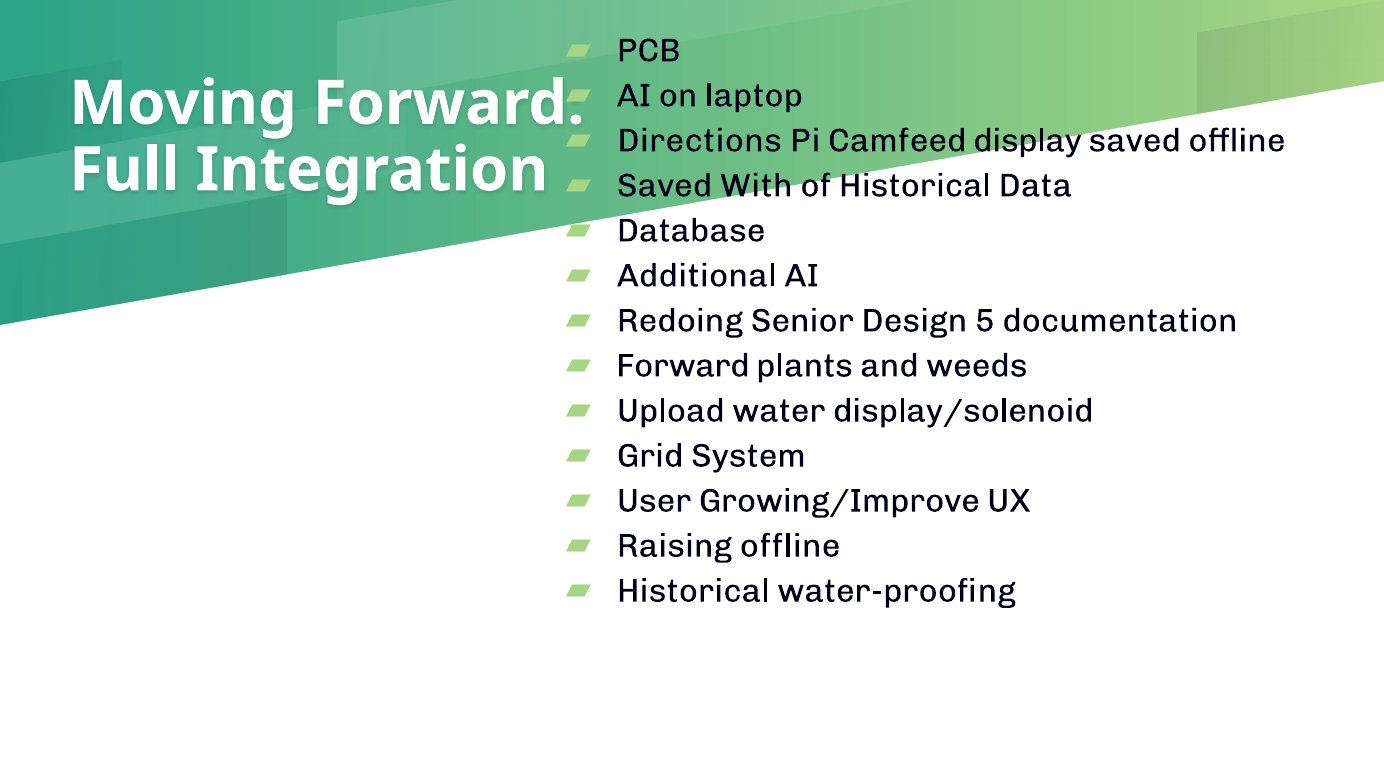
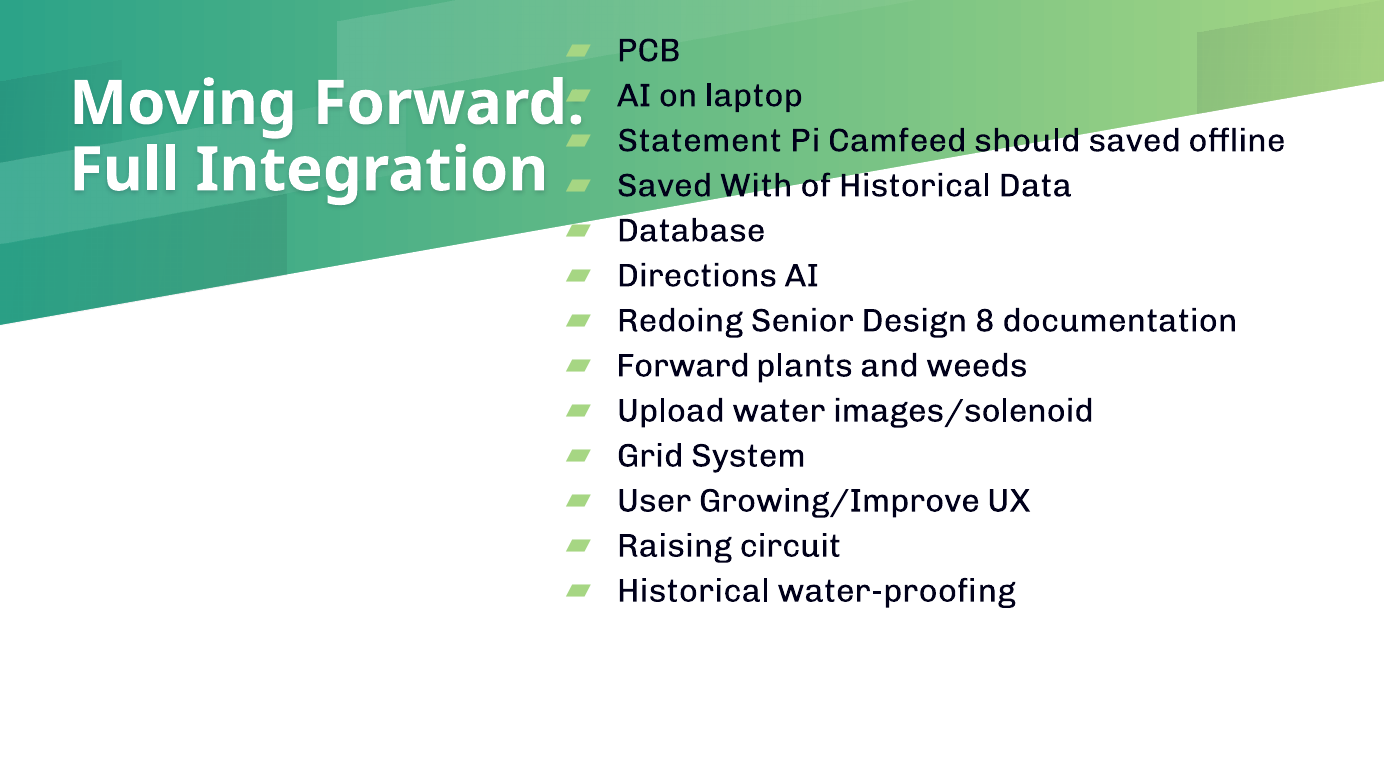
Directions: Directions -> Statement (700, 141)
display: display -> should (1027, 141)
Additional: Additional -> Directions (697, 276)
5: 5 -> 8 (985, 321)
display/solenoid: display/solenoid -> images/solenoid (963, 411)
Raising offline: offline -> circuit (790, 546)
